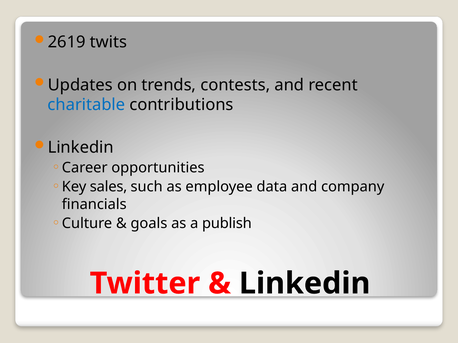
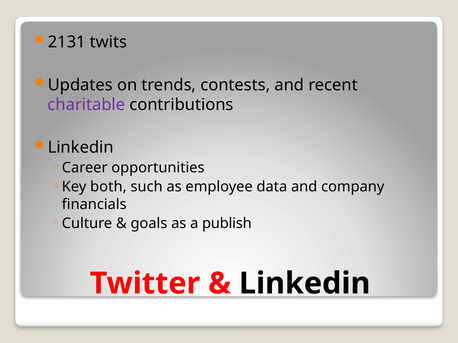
2619: 2619 -> 2131 (67, 42)
charitable colour: blue -> purple (86, 105)
sales: sales -> both (108, 187)
